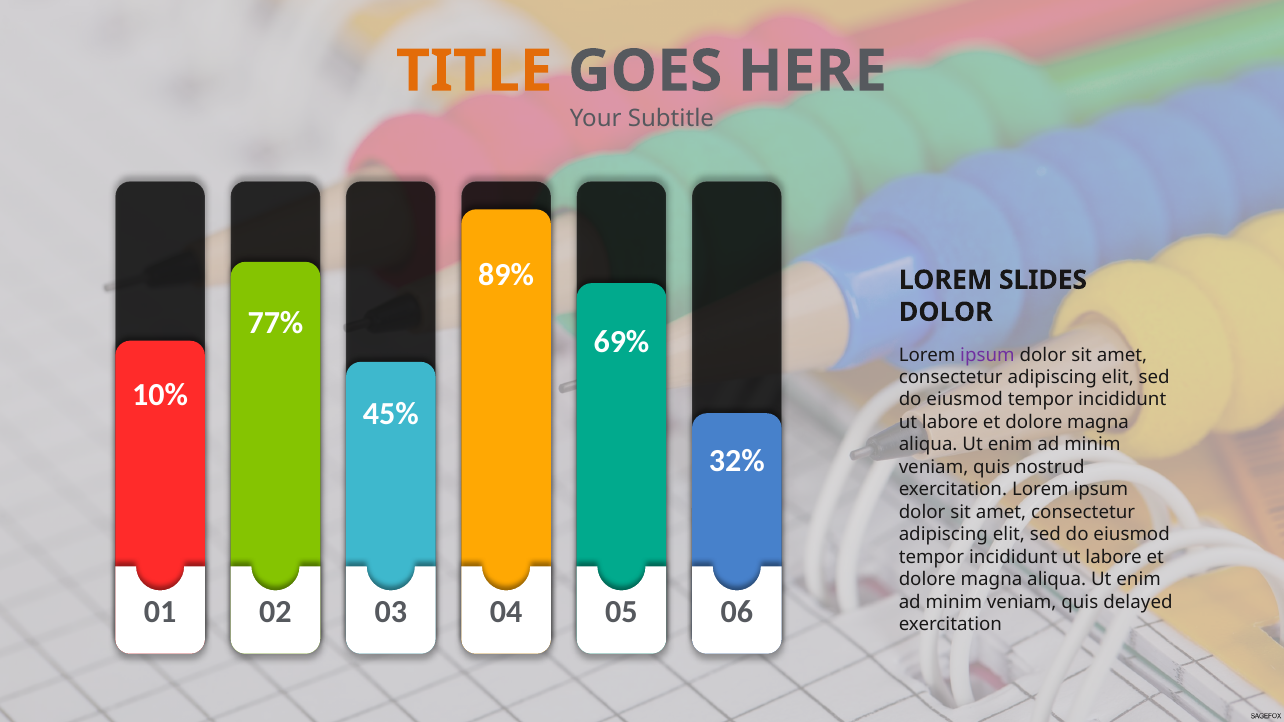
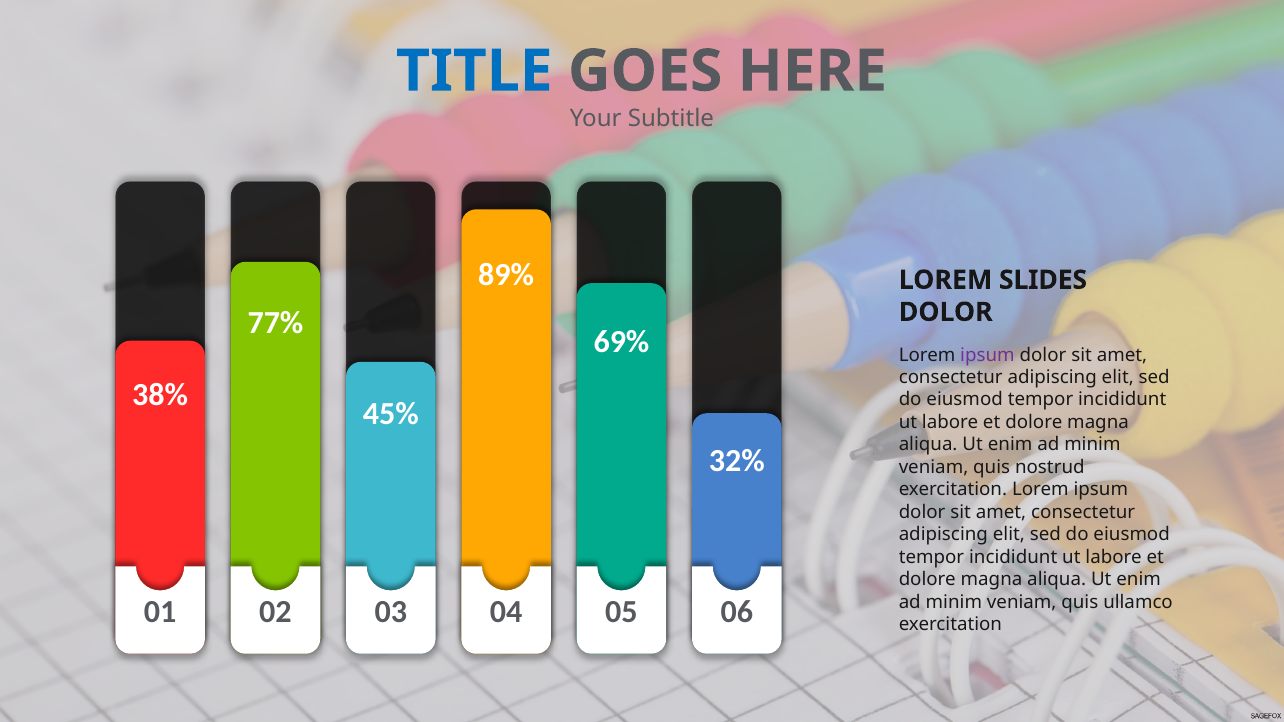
TITLE colour: orange -> blue (474, 71)
10%: 10% -> 38% (160, 395)
delayed: delayed -> ullamco (1138, 602)
